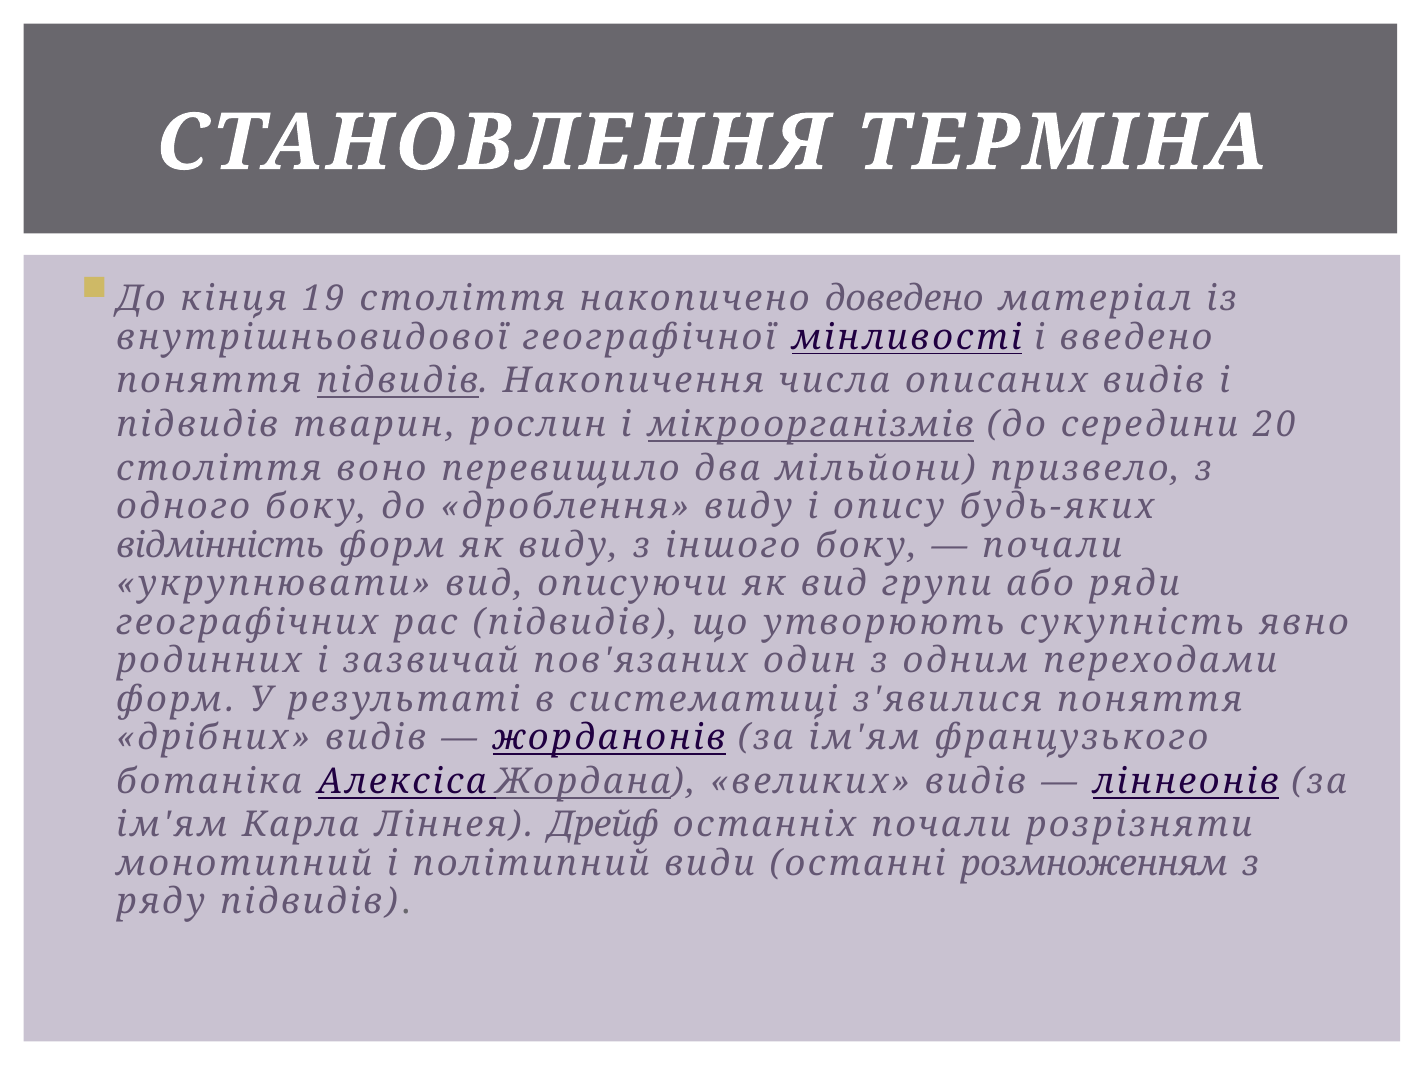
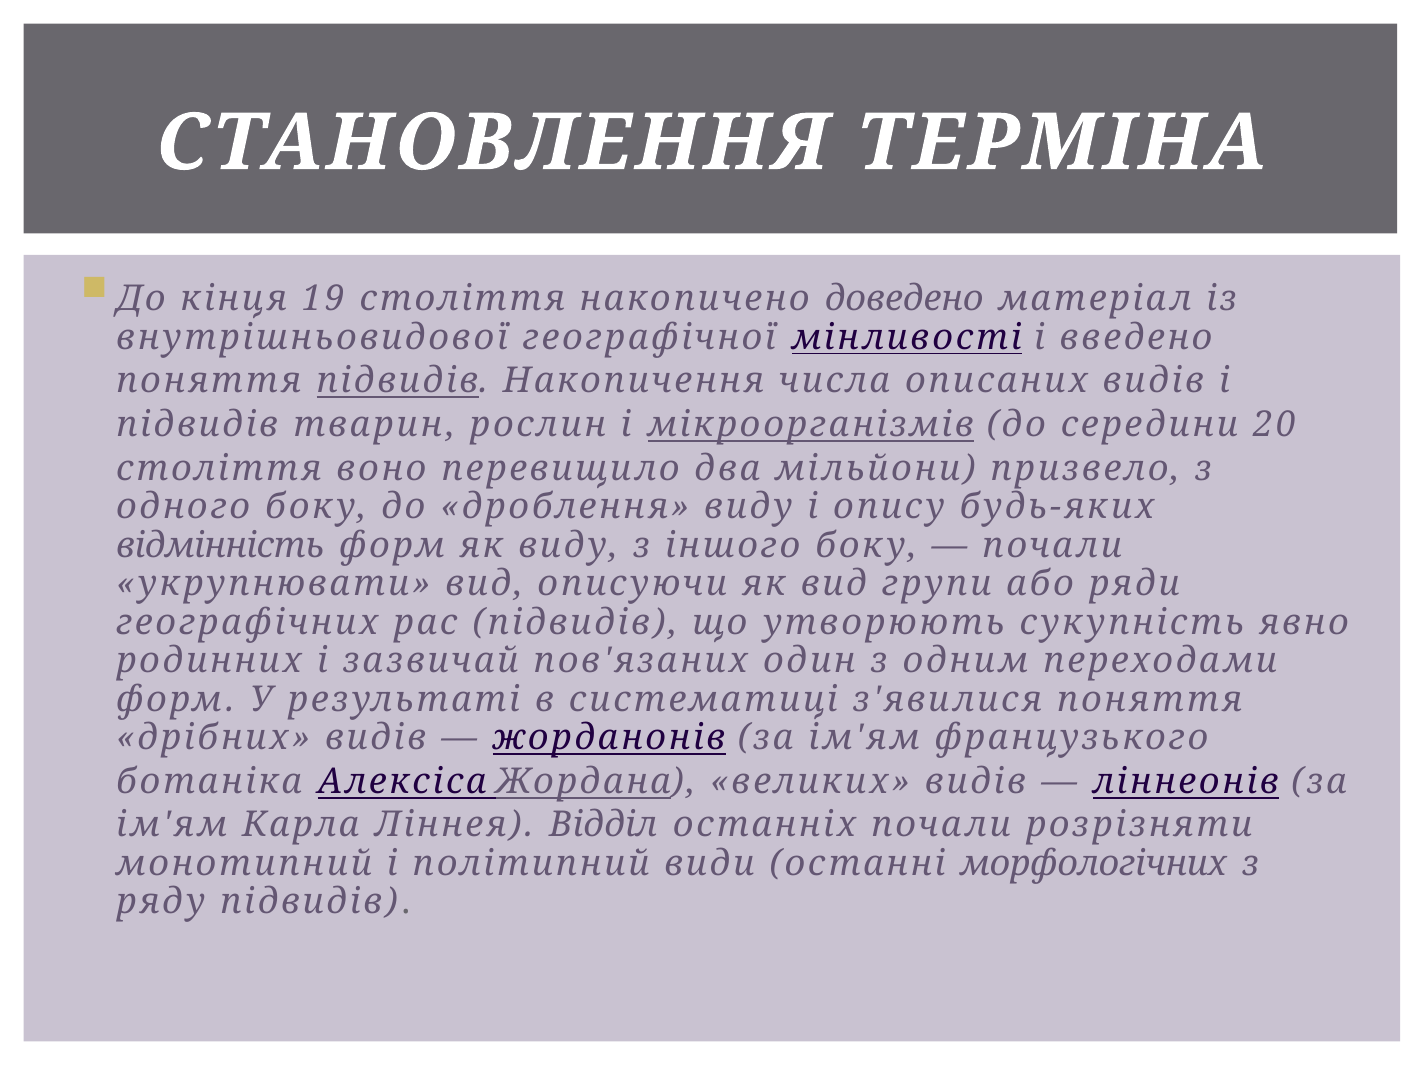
Дрейф: Дрейф -> Відділ (603, 825)
розмноженням: розмноженням -> морфологічних (1094, 863)
